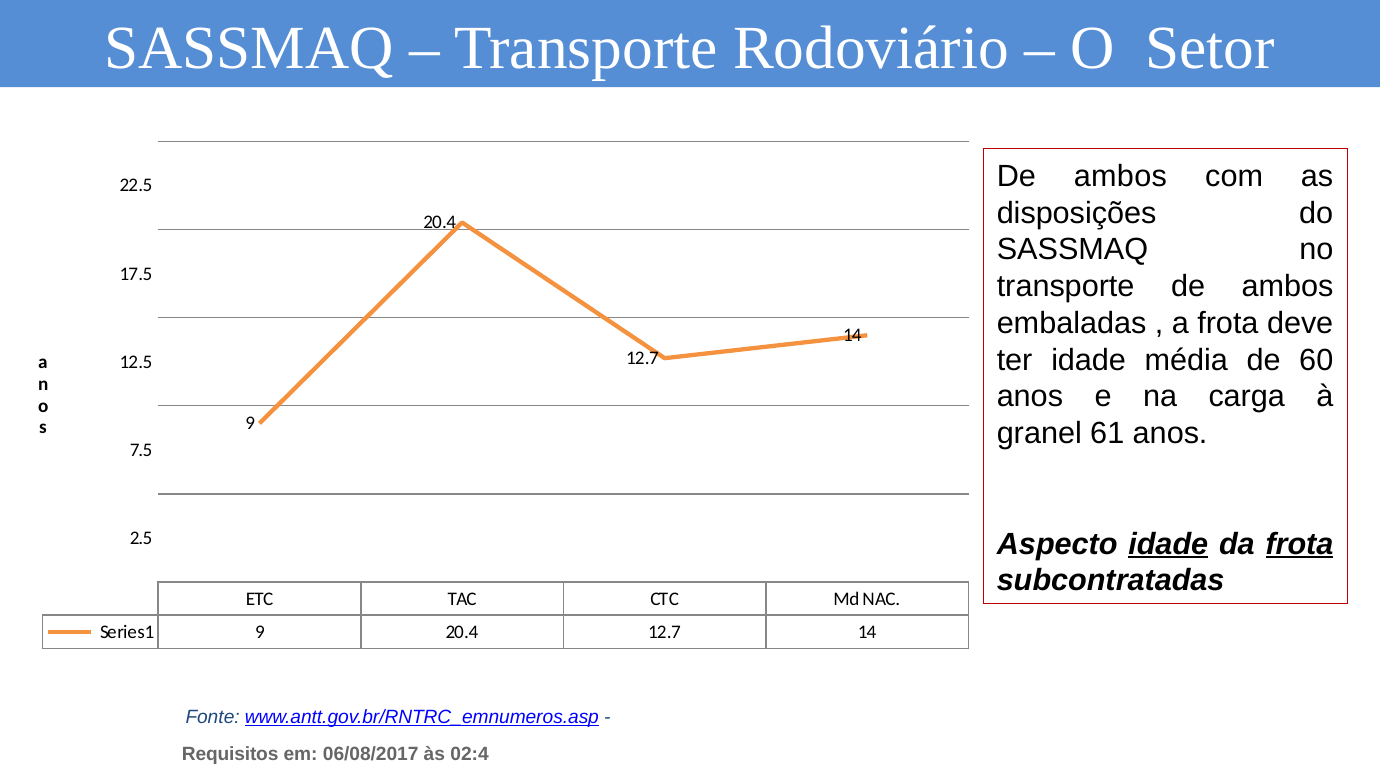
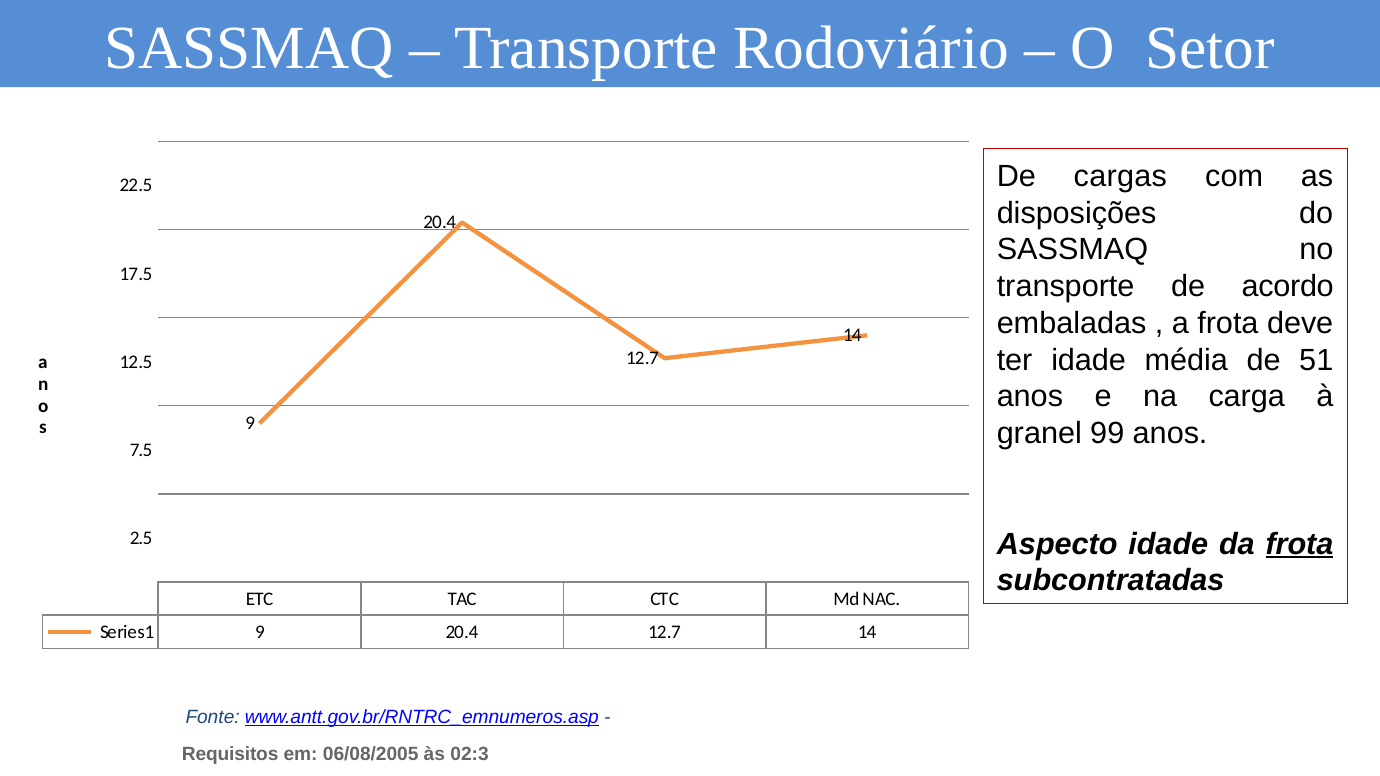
ambos: ambos -> cargas (1120, 176)
transporte de ambos: ambos -> acordo (1288, 287)
60: 60 -> 51 (1316, 360)
61: 61 -> 99 (1107, 434)
idade underline: present -> none (1168, 544)
06/08/2017: 06/08/2017 -> 06/08/2005 (371, 754)
02:4: 02:4 -> 02:3 (470, 754)
